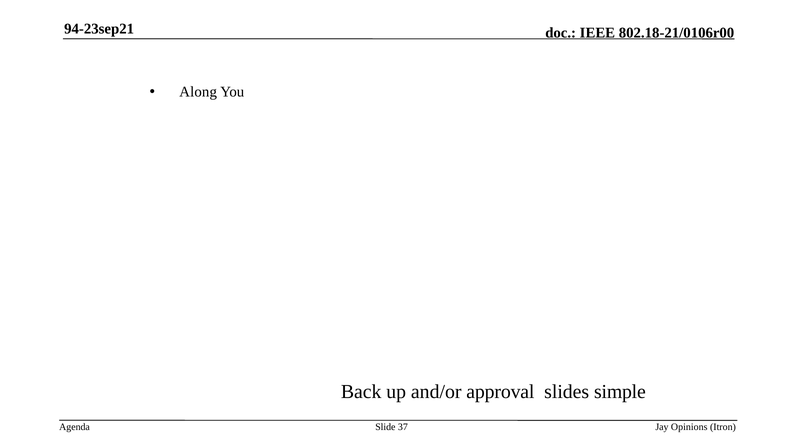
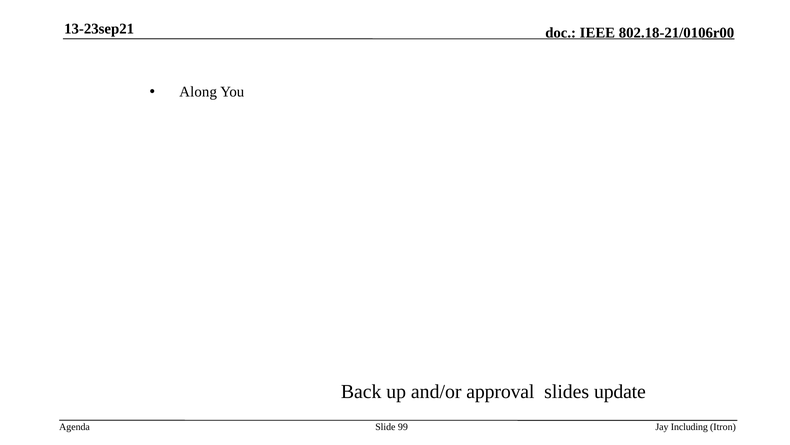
94-23sep21: 94-23sep21 -> 13-23sep21 (99, 29)
simple: simple -> update (620, 391)
37: 37 -> 99 (403, 426)
Opinions: Opinions -> Including (689, 426)
